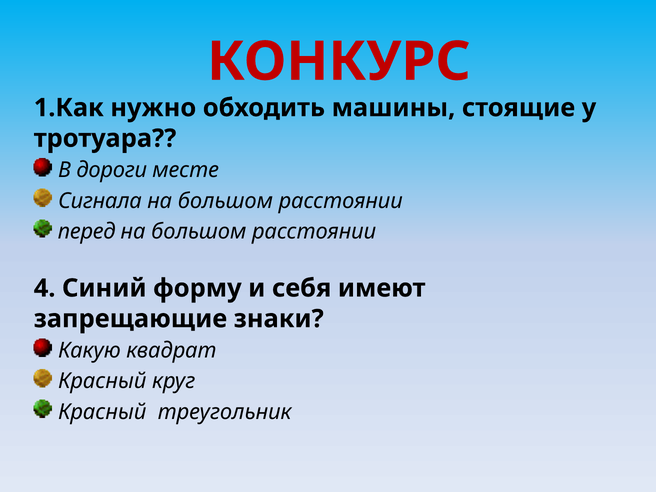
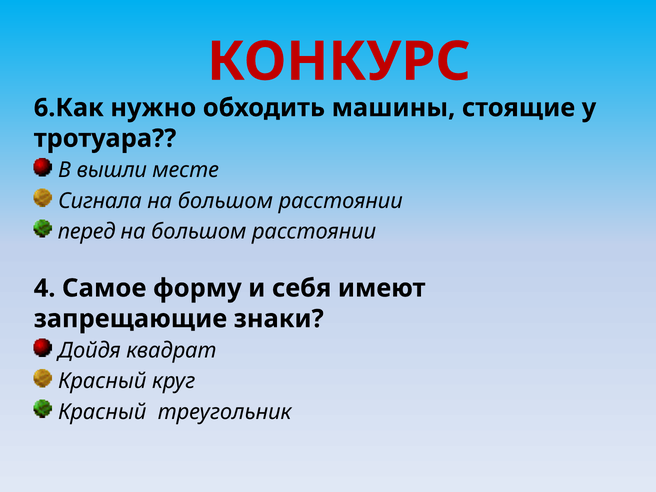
1.Как: 1.Как -> 6.Как (69, 108)
дороги: дороги -> вышли (112, 170)
Синий: Синий -> Самое (104, 288)
Какую: Какую -> Дойдя (89, 351)
